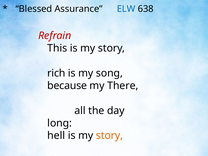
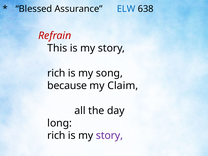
There: There -> Claim (123, 86)
hell: hell -> rich (56, 136)
story colour: orange -> purple (109, 136)
